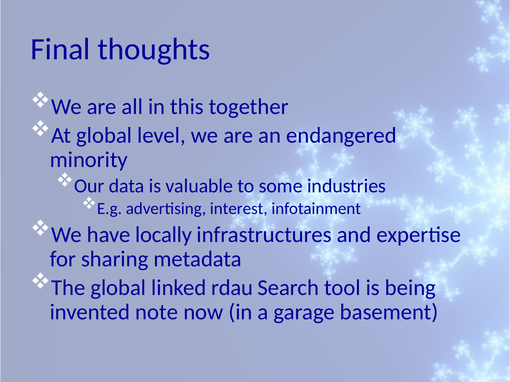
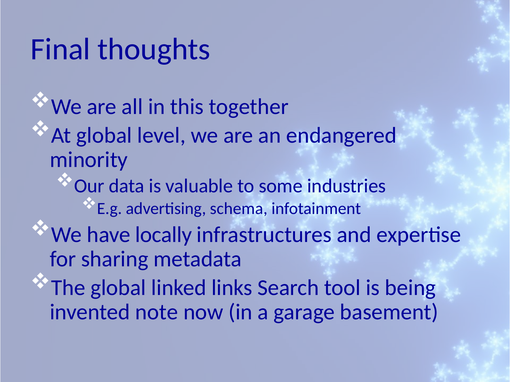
interest: interest -> schema (239, 209)
rdau: rdau -> links (232, 288)
